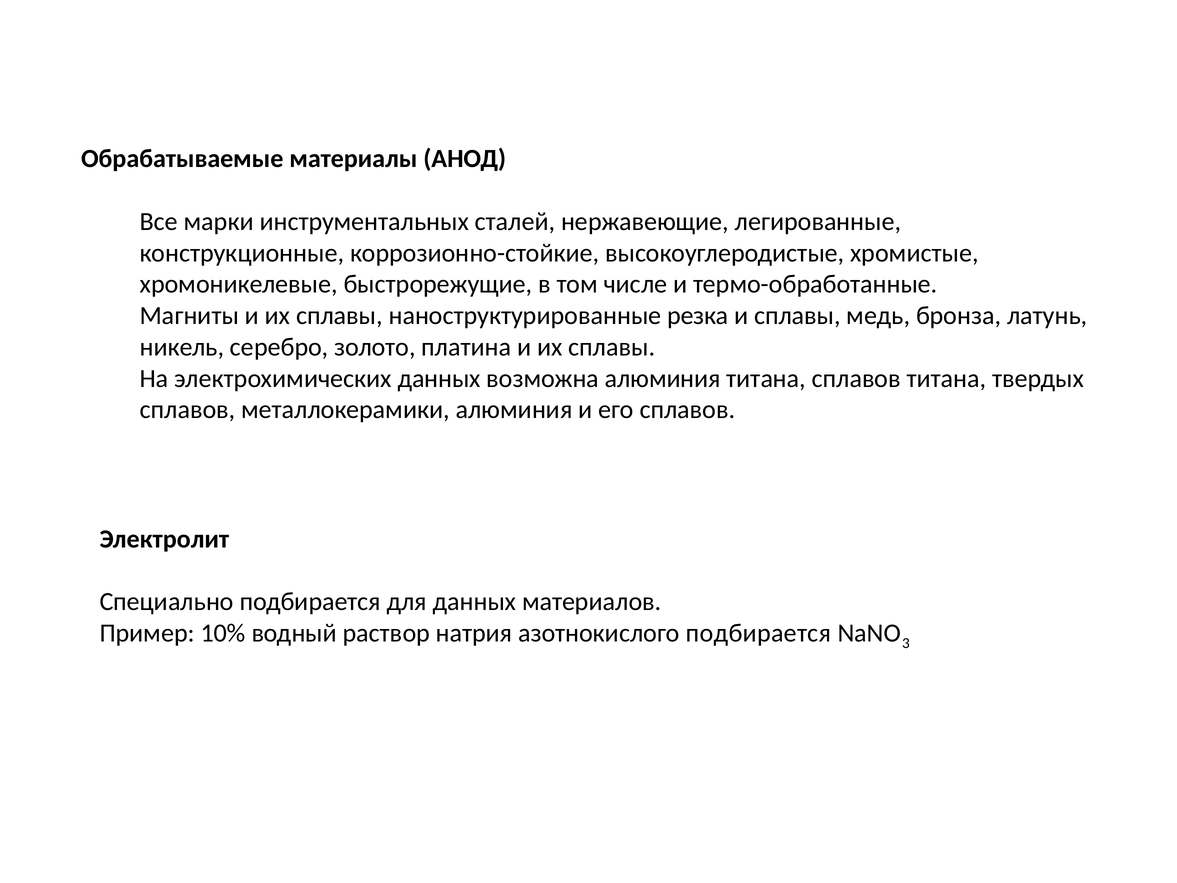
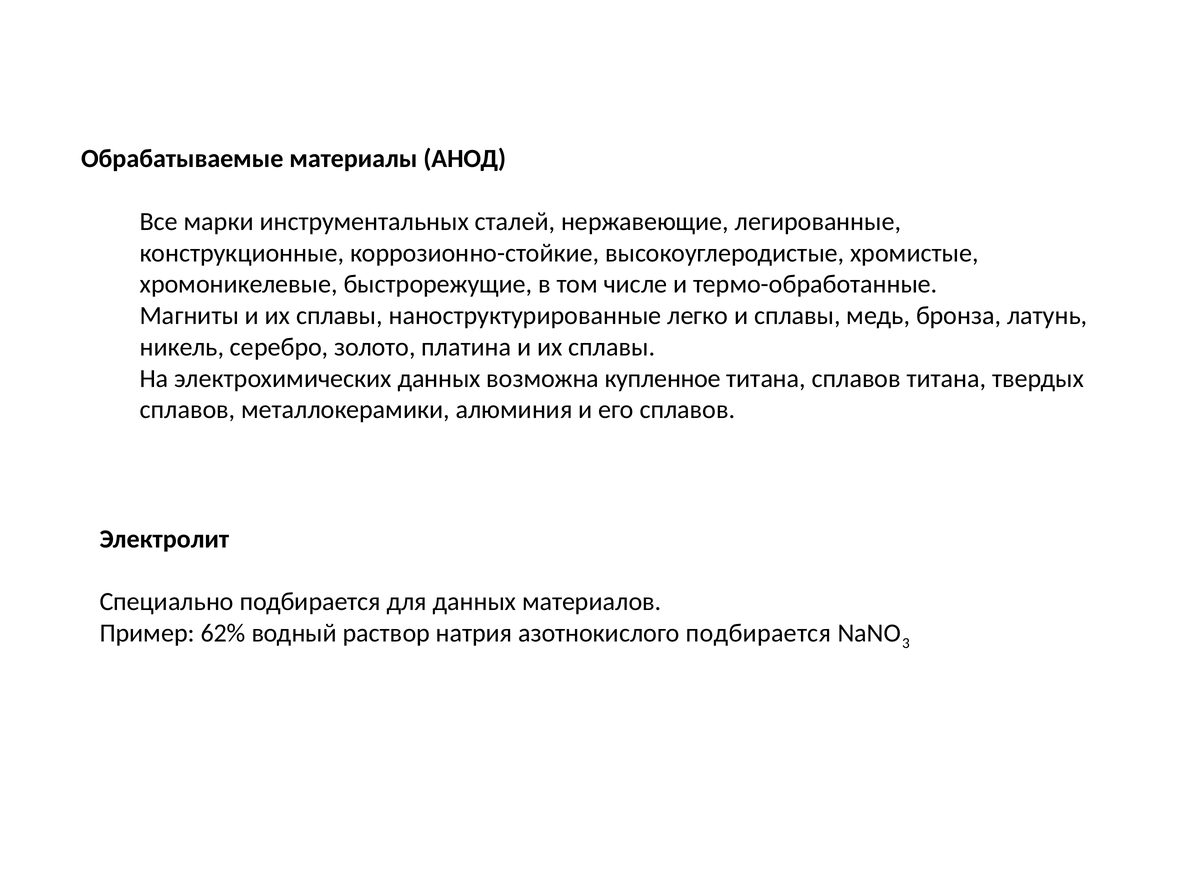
резка: резка -> легко (698, 316)
возможна алюминия: алюминия -> купленное (663, 378)
10%: 10% -> 62% (223, 633)
